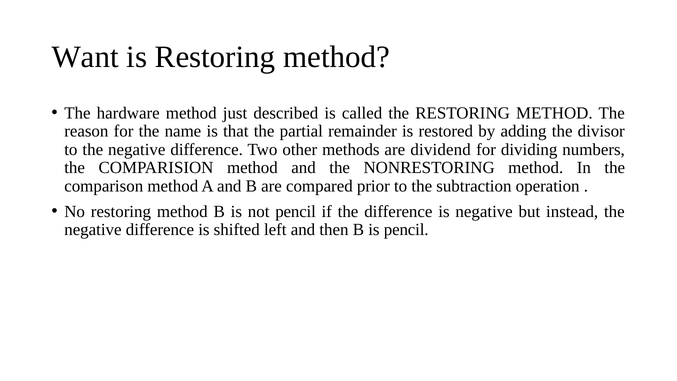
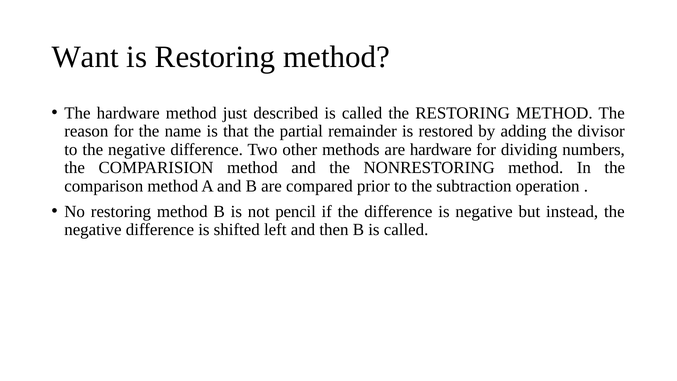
are dividend: dividend -> hardware (441, 149)
B is pencil: pencil -> called (406, 230)
